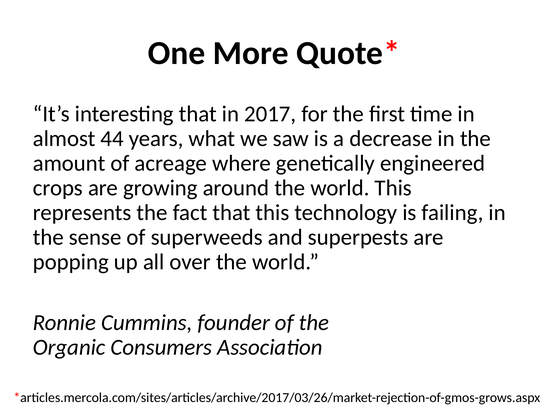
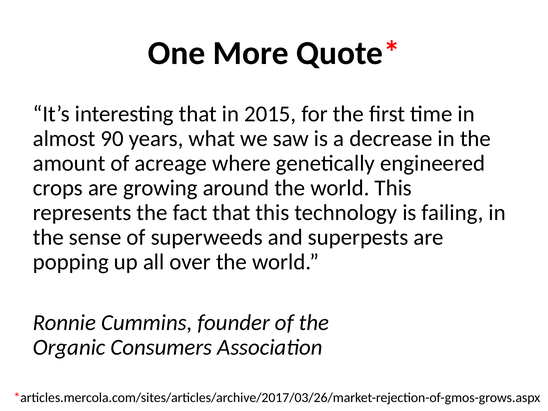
2017: 2017 -> 2015 (270, 114)
44: 44 -> 90 (112, 139)
